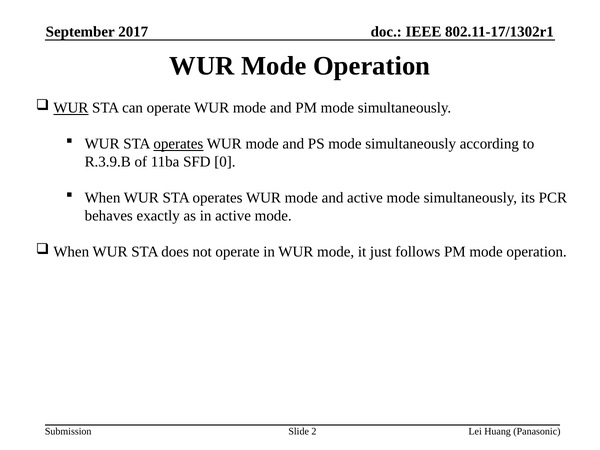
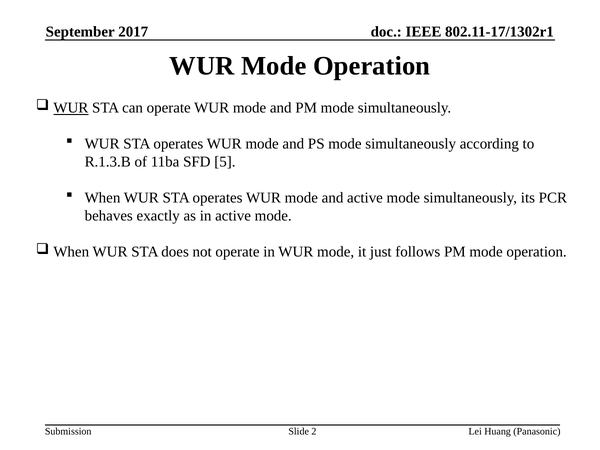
operates underline: present -> none (178, 144)
R.3.9.B: R.3.9.B -> R.1.3.B (108, 162)
0: 0 -> 5 (225, 162)
